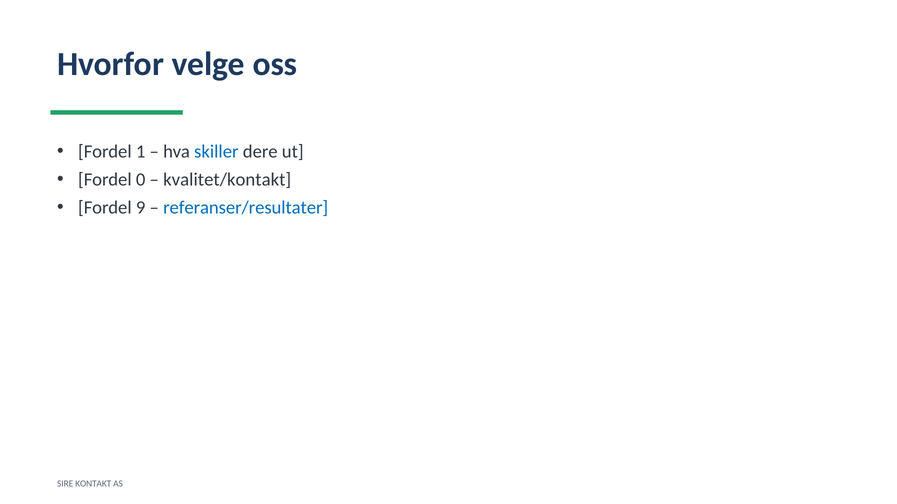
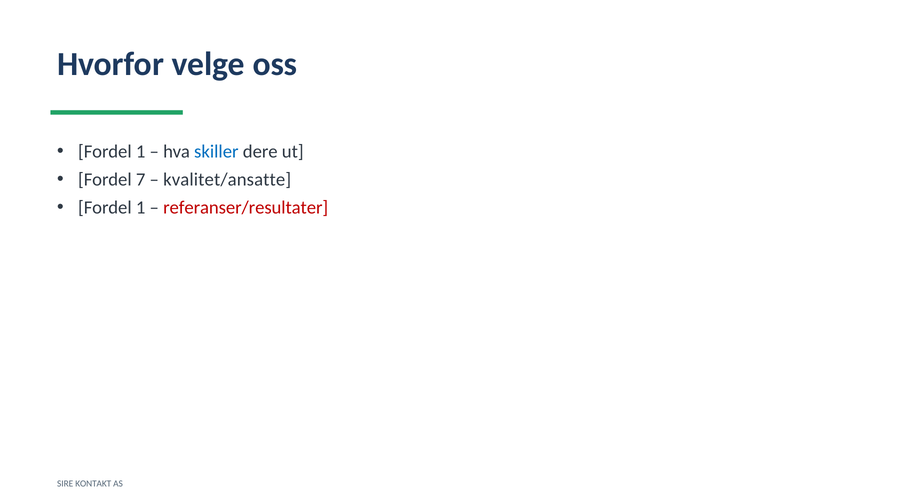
0: 0 -> 7 (141, 180)
kvalitet/kontakt: kvalitet/kontakt -> kvalitet/ansatte (227, 180)
9: 9 -> 1 (141, 208)
referanser/resultater colour: blue -> red (246, 208)
